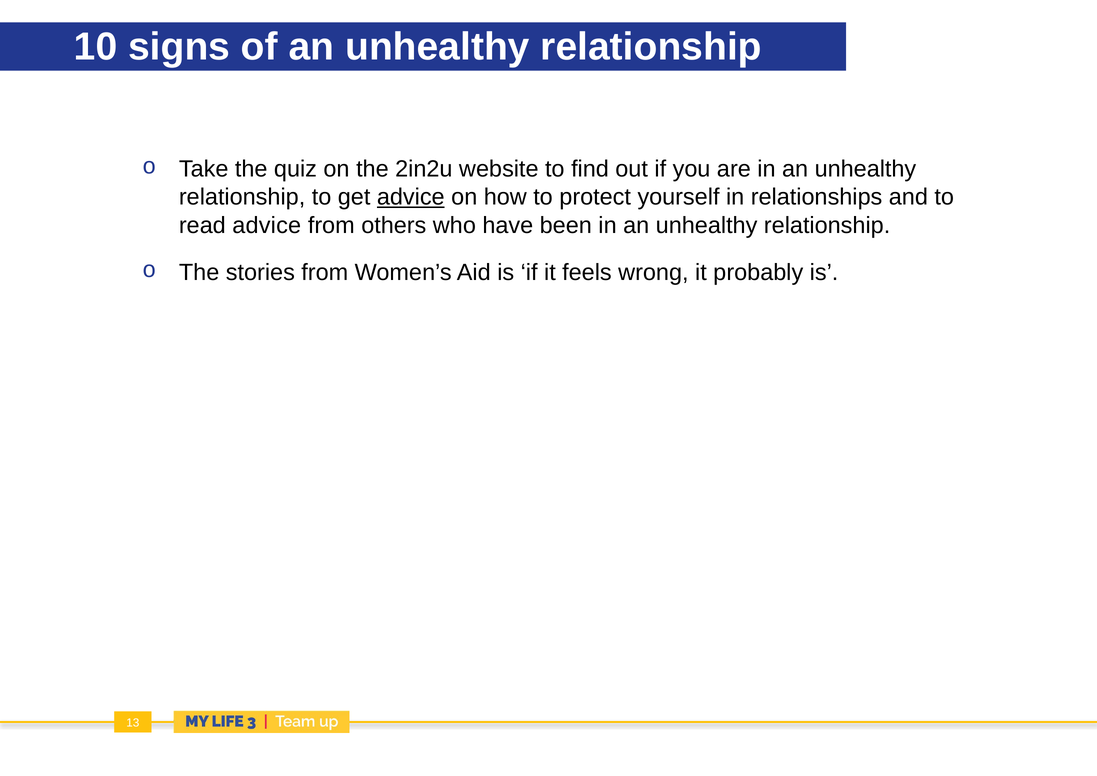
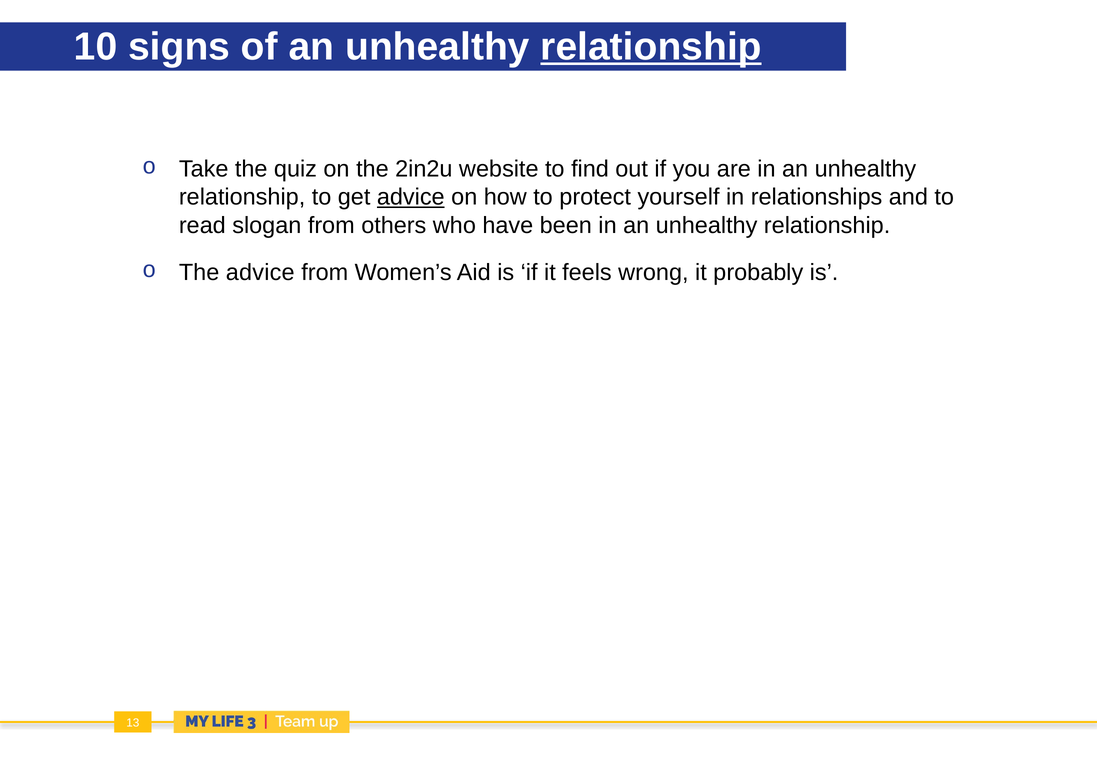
relationship underline: none -> present (651, 47)
read advice: advice -> slogan (267, 225)
The stories: stories -> advice (260, 273)
